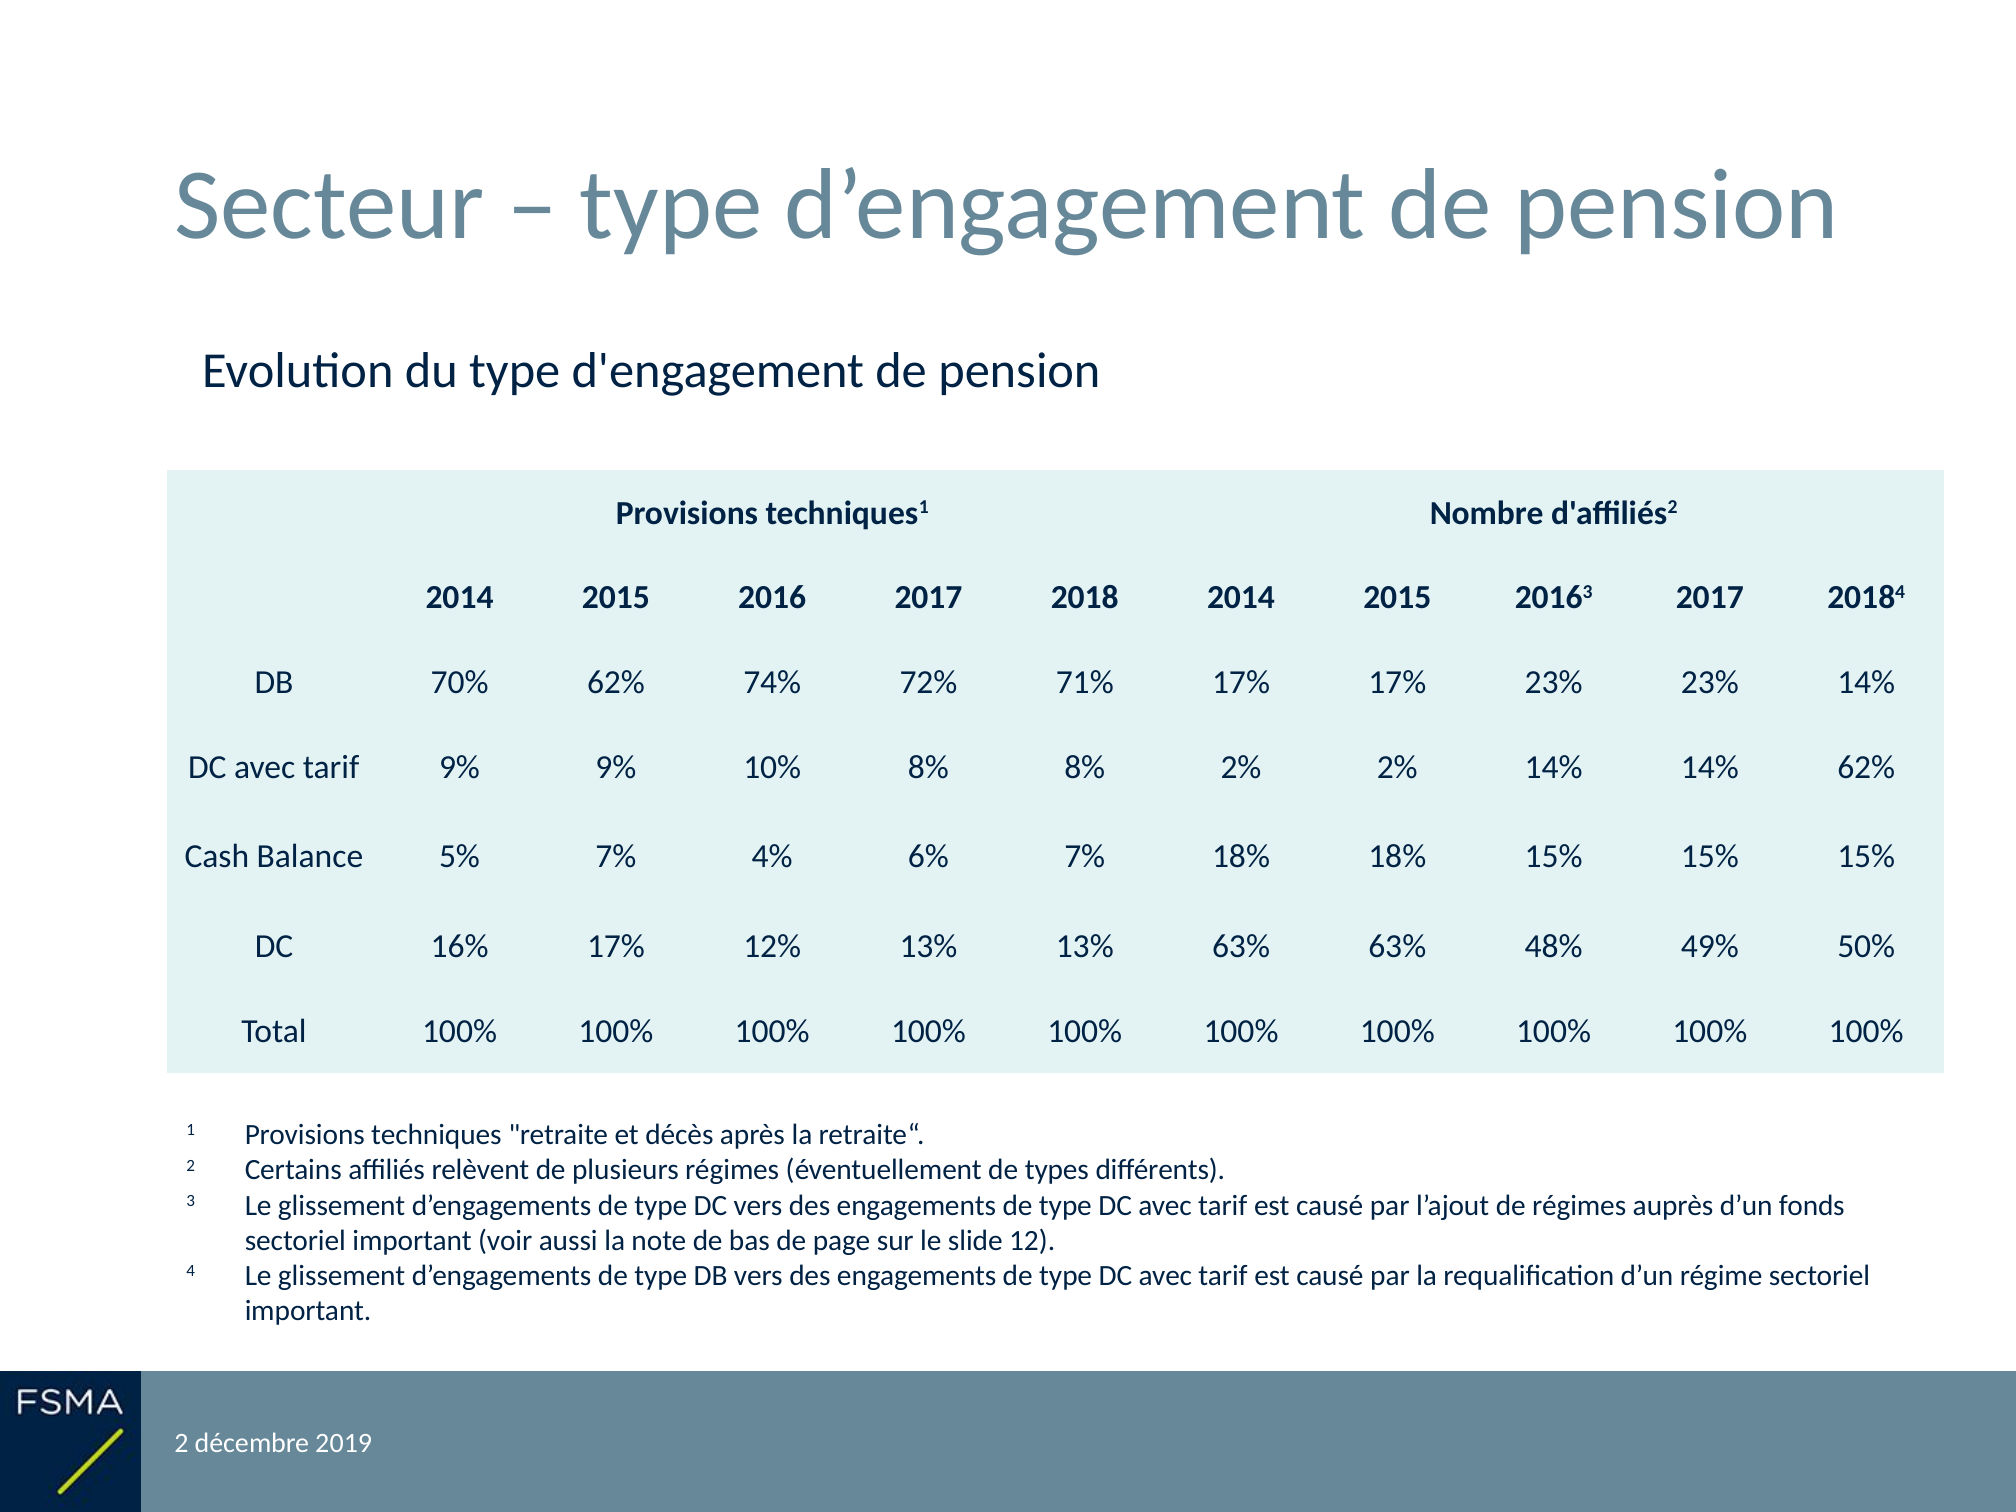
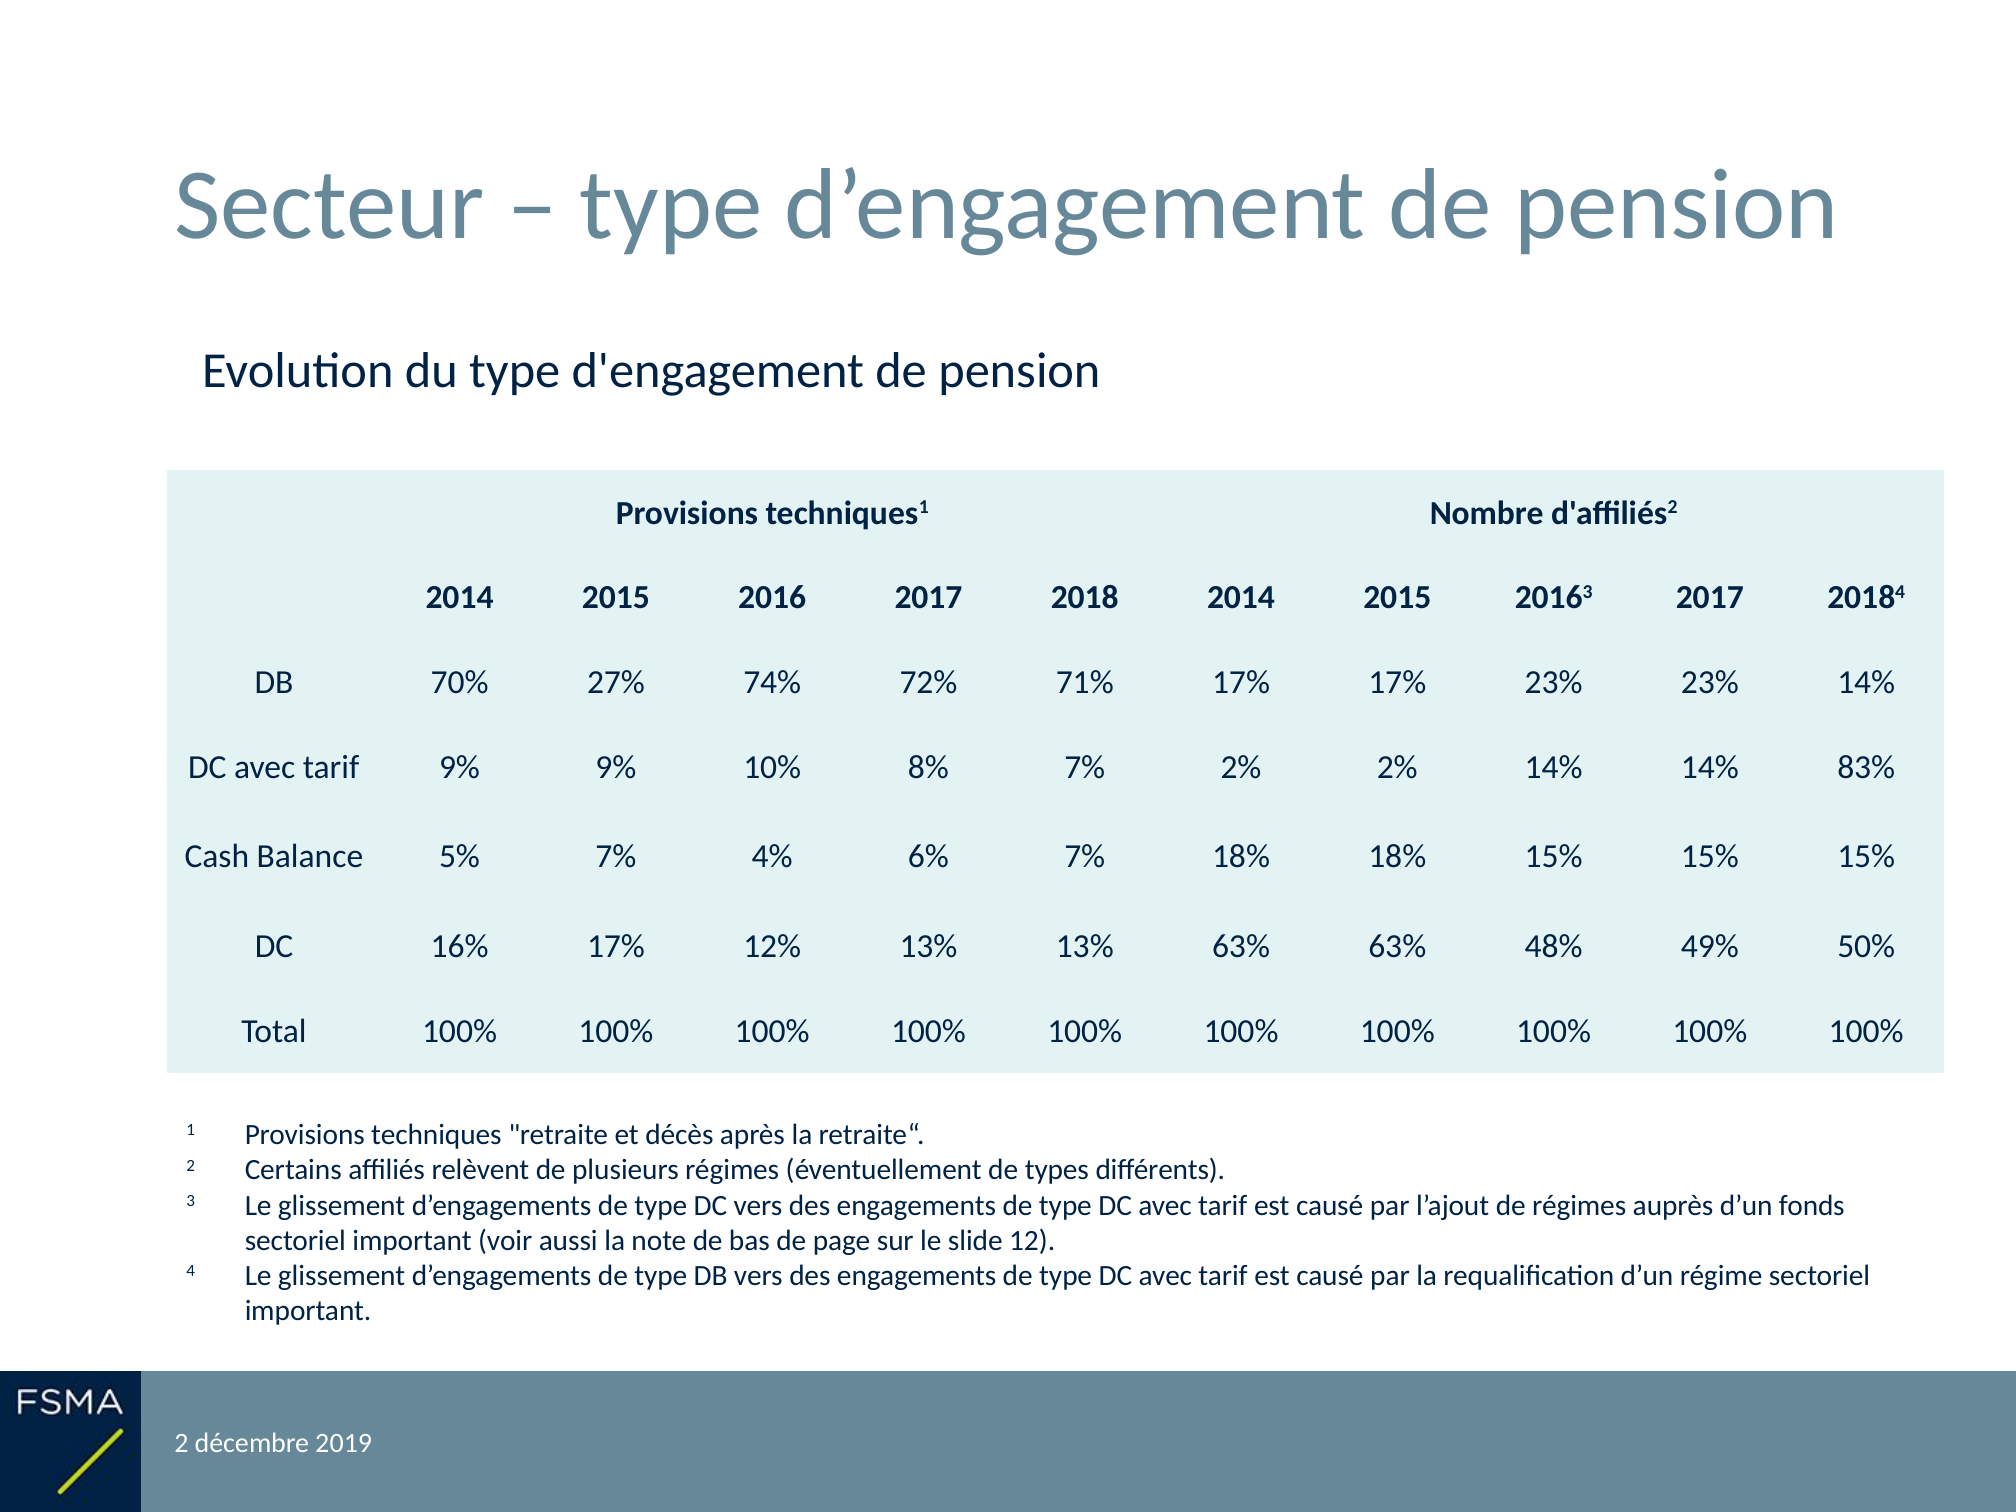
70% 62%: 62% -> 27% (616, 682)
8% 8%: 8% -> 7% (1085, 767)
14% 62%: 62% -> 83% (1866, 767)
